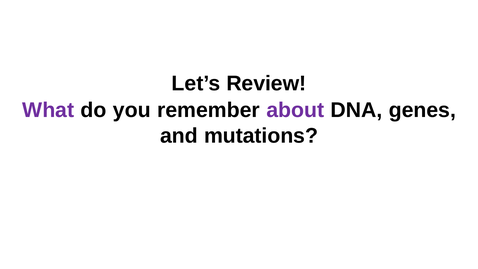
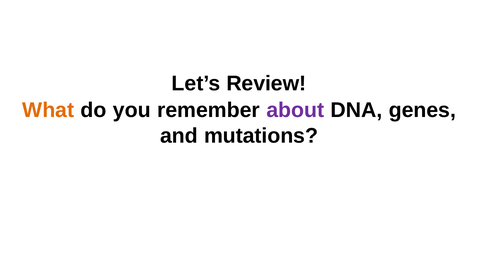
What colour: purple -> orange (48, 110)
